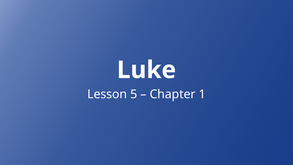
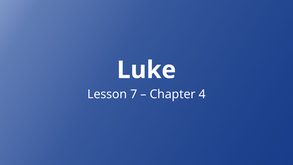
5: 5 -> 7 (134, 94)
1: 1 -> 4 (202, 94)
